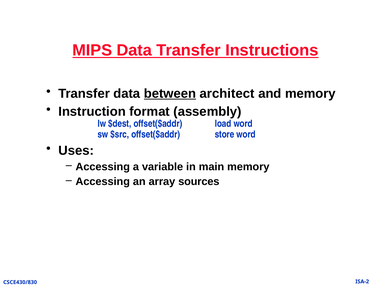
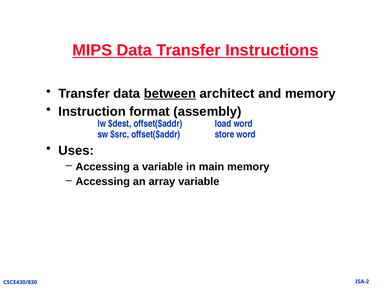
array sources: sources -> variable (199, 182)
